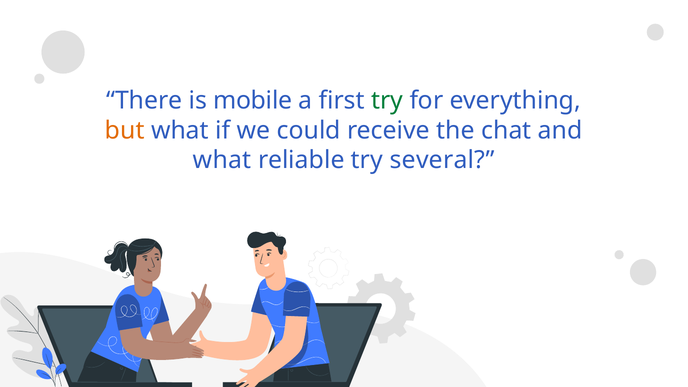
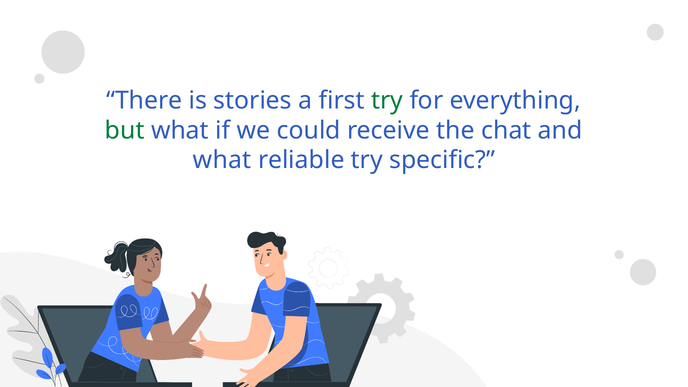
mobile: mobile -> stories (253, 101)
but colour: orange -> green (125, 130)
several: several -> specific (442, 160)
